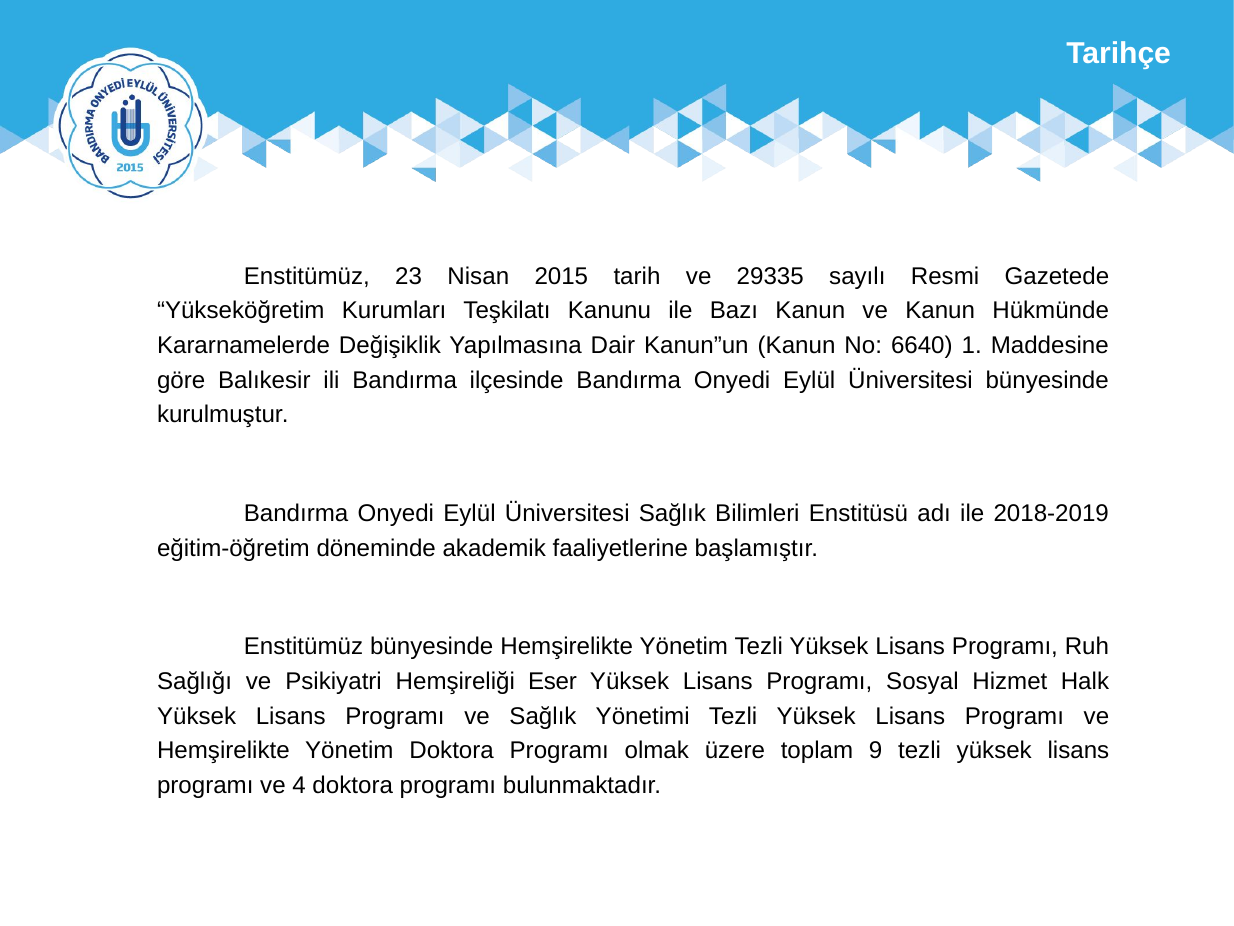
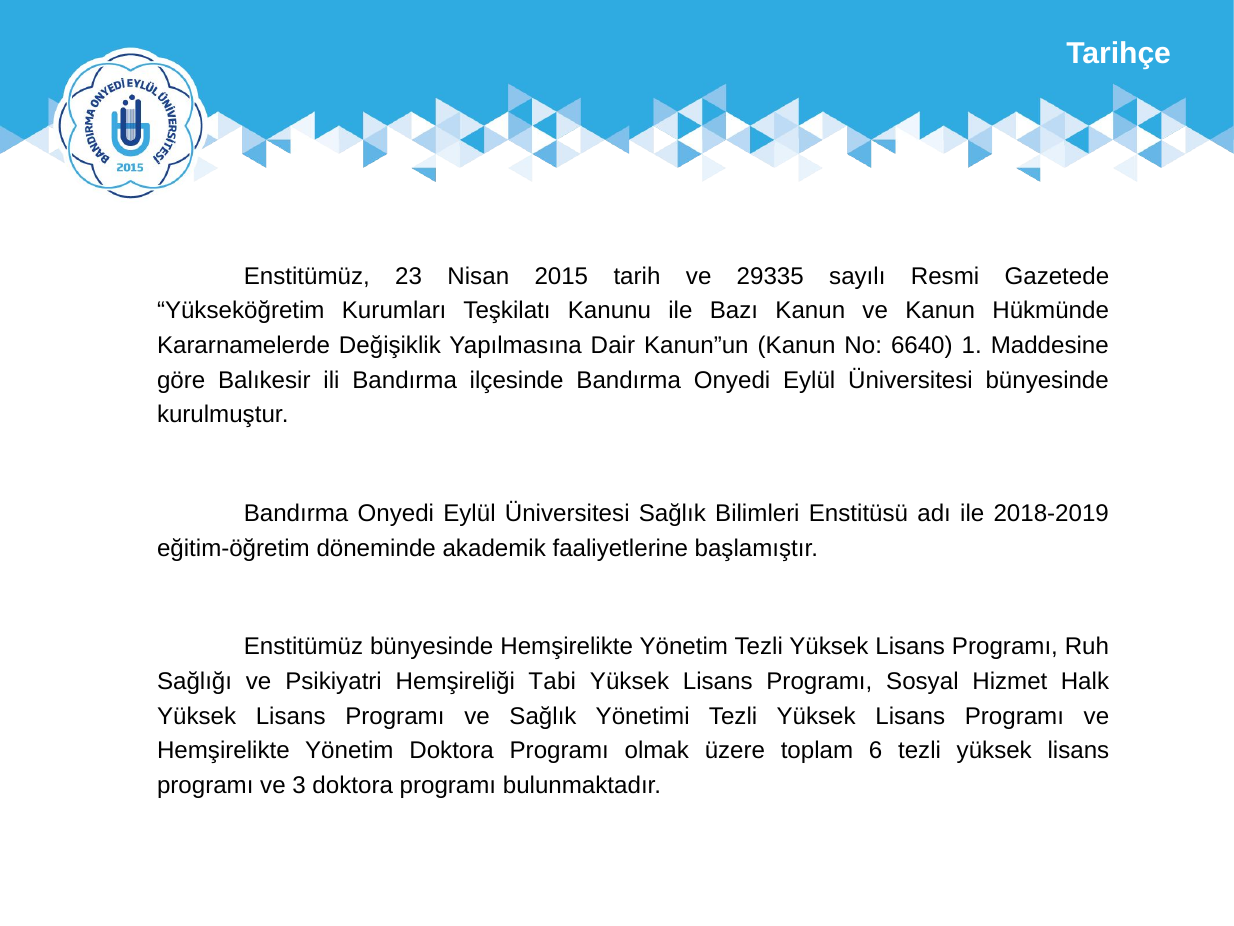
Eser: Eser -> Tabi (552, 681)
9: 9 -> 6 (876, 750)
4: 4 -> 3 (299, 785)
